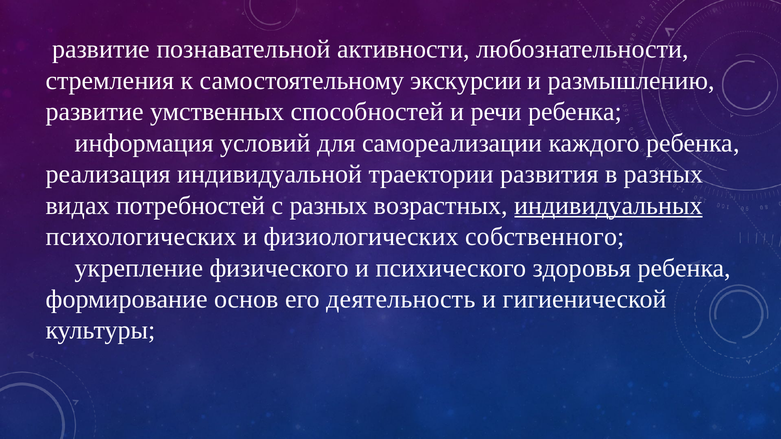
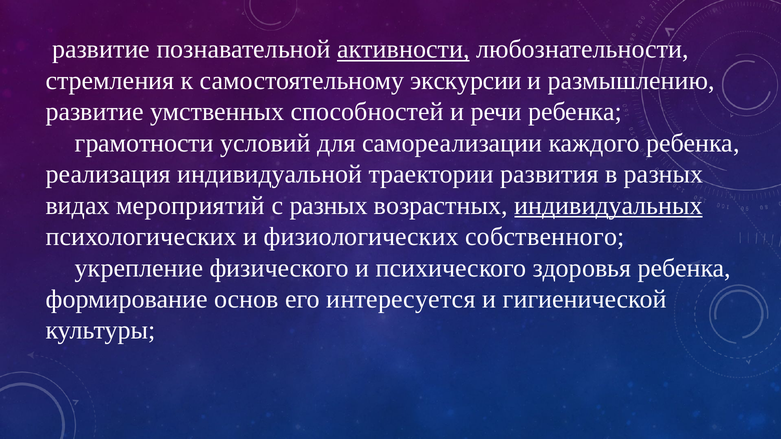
активности underline: none -> present (403, 49)
информация: информация -> грамотности (144, 143)
потребностей: потребностей -> мероприятий (191, 206)
деятельность: деятельность -> интересуется (401, 299)
